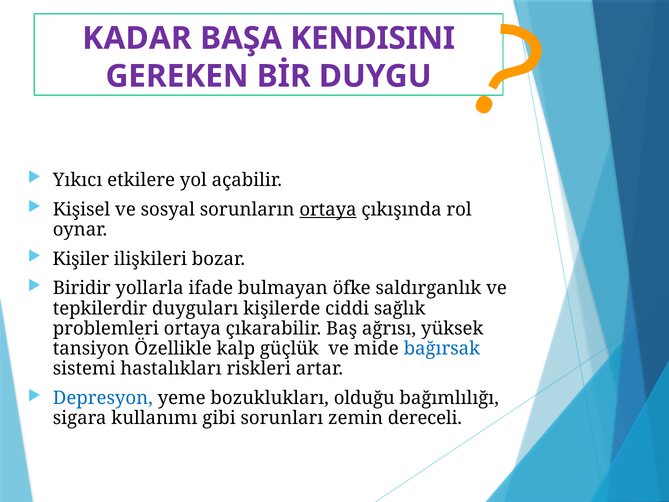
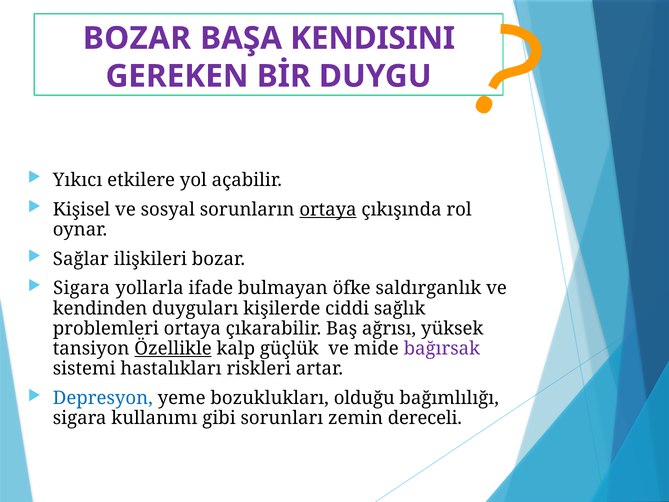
KADAR: KADAR -> BOZAR (137, 38)
Kişiler: Kişiler -> Sağlar (81, 259)
Biridir: Biridir -> Sigara (82, 288)
tepkilerdir: tepkilerdir -> kendinden (100, 308)
Özellikle underline: none -> present (173, 348)
bağırsak colour: blue -> purple (442, 348)
